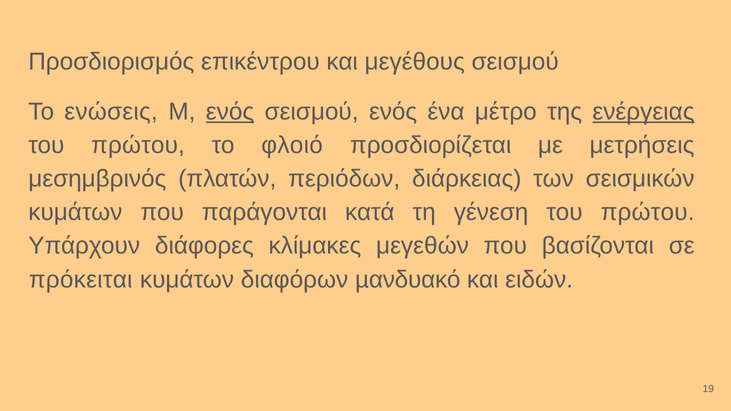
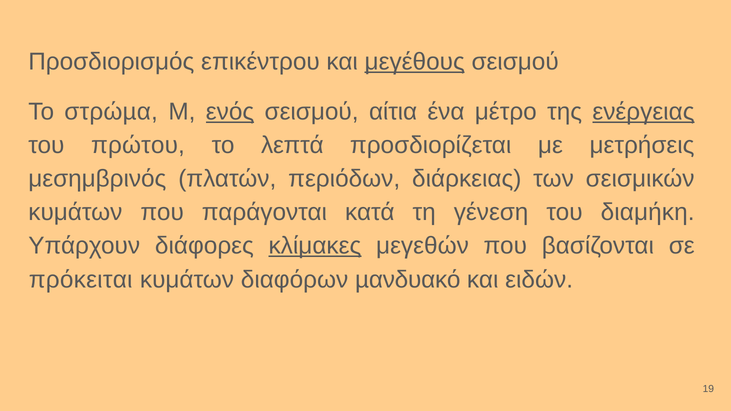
μεγέθους underline: none -> present (415, 62)
ενώσεις: ενώσεις -> στρώµα (111, 112)
σεισμού ενός: ενός -> αίτια (393, 112)
φλοιό: φλοιό -> λεπτά (292, 145)
γένεση του πρώτου: πρώτου -> διαμήκη (648, 212)
κλίμακες underline: none -> present (315, 246)
